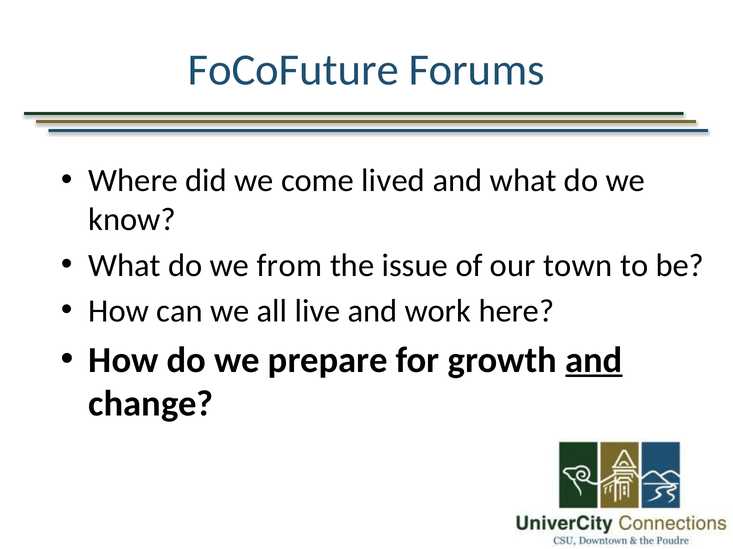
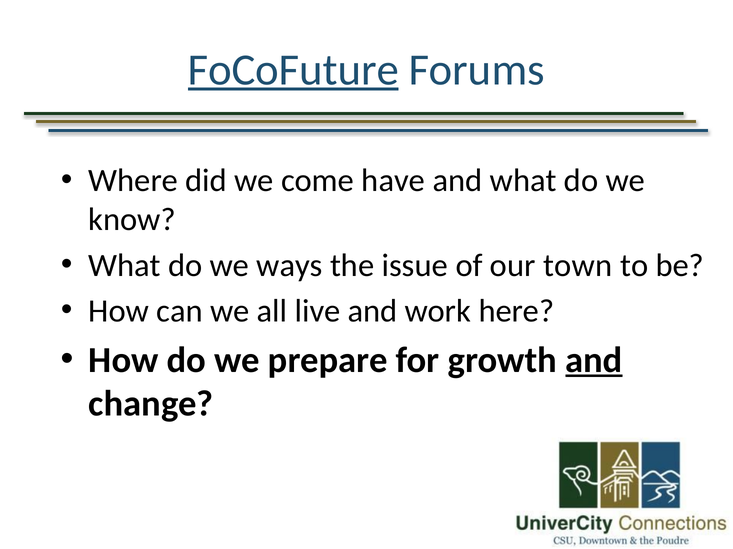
FoCoFuture underline: none -> present (293, 70)
lived: lived -> have (393, 181)
from: from -> ways (290, 266)
